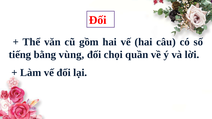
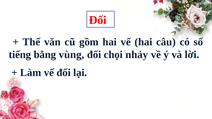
quần: quần -> nhảy (137, 55)
